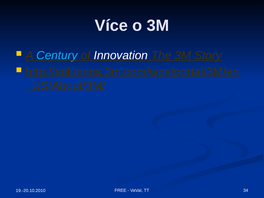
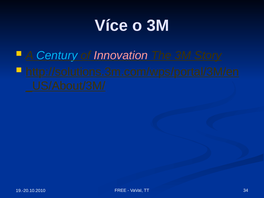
Innovation colour: white -> pink (121, 55)
